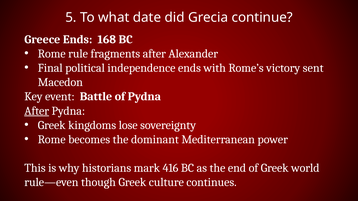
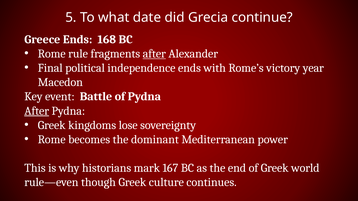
after underline: none -> present (154, 54)
sent: sent -> year (313, 68)
416: 416 -> 167 (170, 168)
